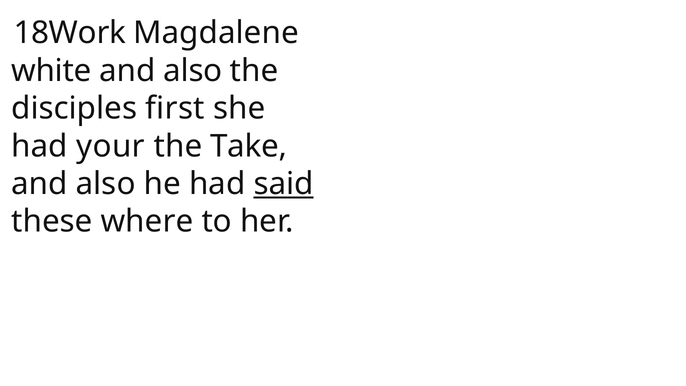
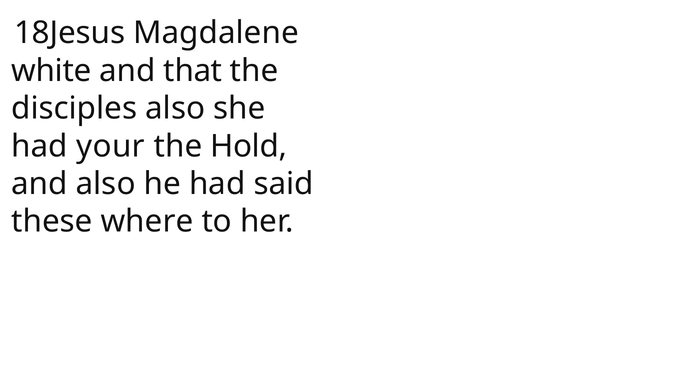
18Work: 18Work -> 18Jesus (70, 33)
also: also -> that (193, 71)
disciples first: first -> also (175, 108)
Take: Take -> Hold (249, 146)
said underline: present -> none (284, 184)
